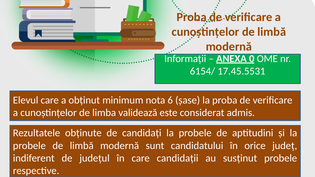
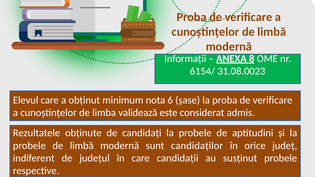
0: 0 -> 8 (252, 59)
17.45.5531: 17.45.5531 -> 31.08.0023 (241, 71)
candidatului: candidatului -> candidaților (197, 146)
